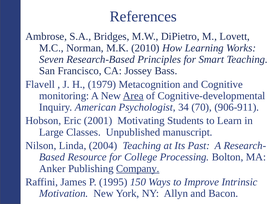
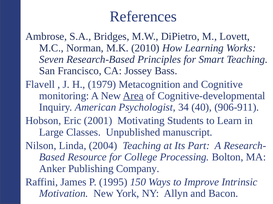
70: 70 -> 40 (202, 108)
Past: Past -> Part (199, 146)
Company underline: present -> none (138, 169)
